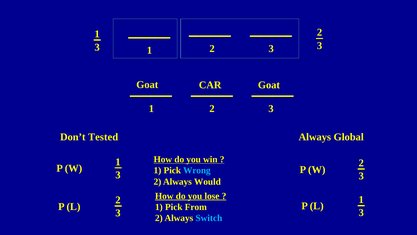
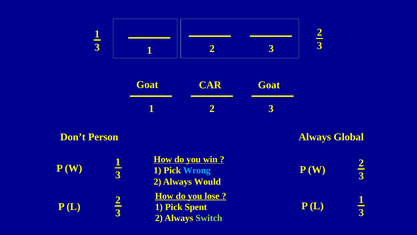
Tested: Tested -> Person (103, 137)
From: From -> Spent (196, 207)
Switch colour: light blue -> light green (209, 218)
